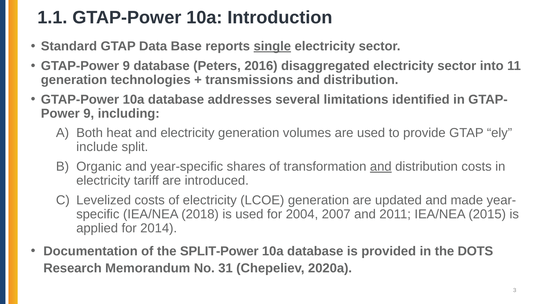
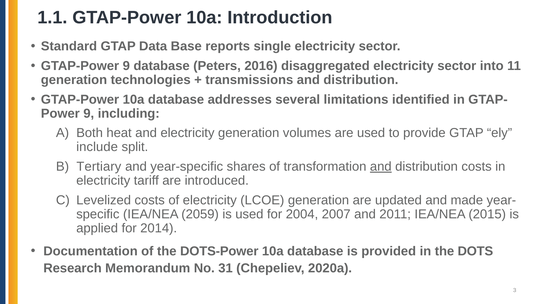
single underline: present -> none (272, 46)
Organic: Organic -> Tertiary (99, 167)
2018: 2018 -> 2059 (200, 214)
SPLIT-Power: SPLIT-Power -> DOTS-Power (219, 251)
